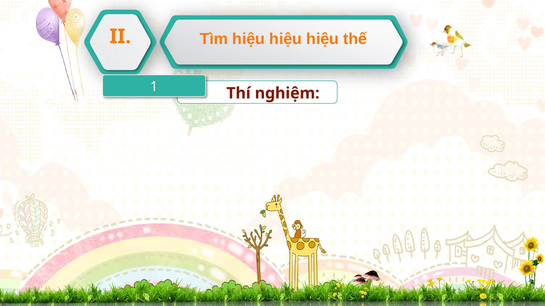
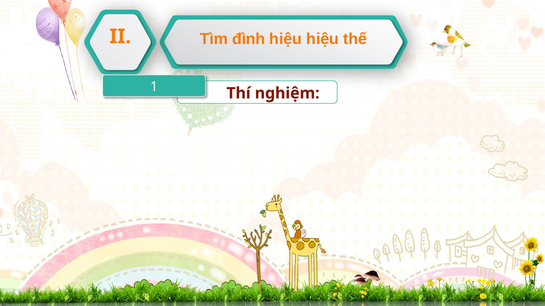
Tìm hiệu: hiệu -> đình (249, 39)
